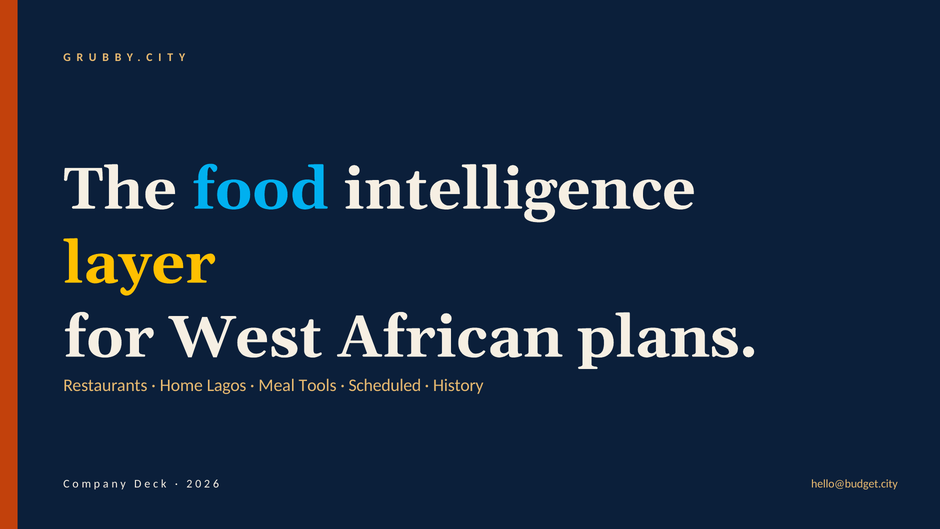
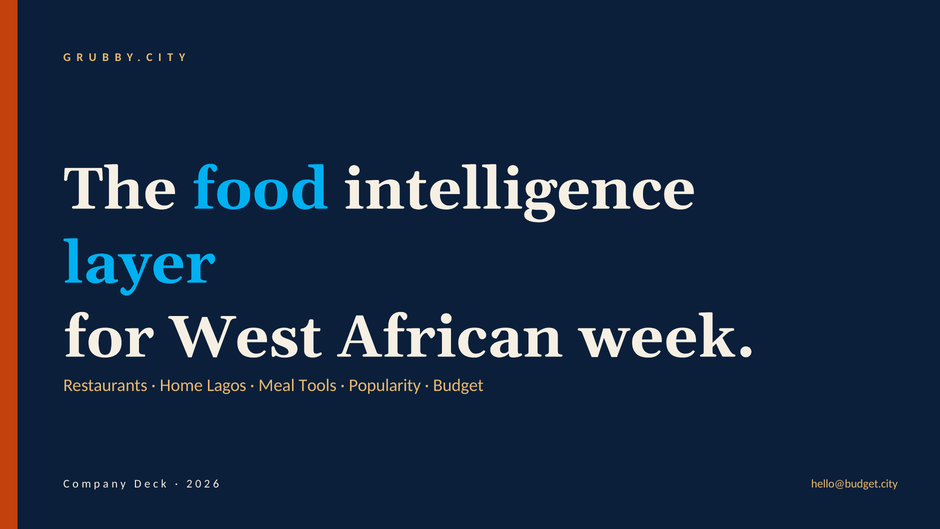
layer colour: yellow -> light blue (139, 263)
plans: plans -> week (667, 337)
Scheduled: Scheduled -> Popularity (385, 385)
History: History -> Budget (458, 385)
